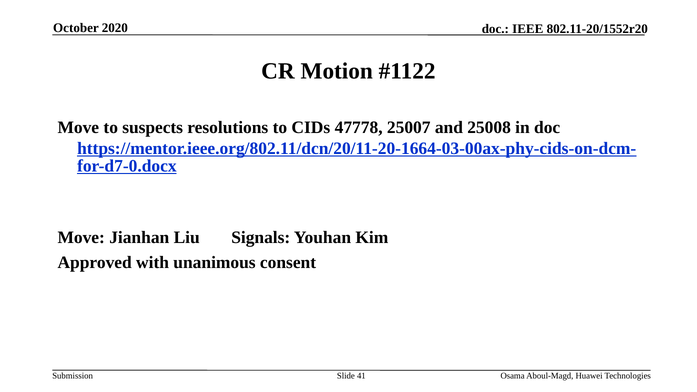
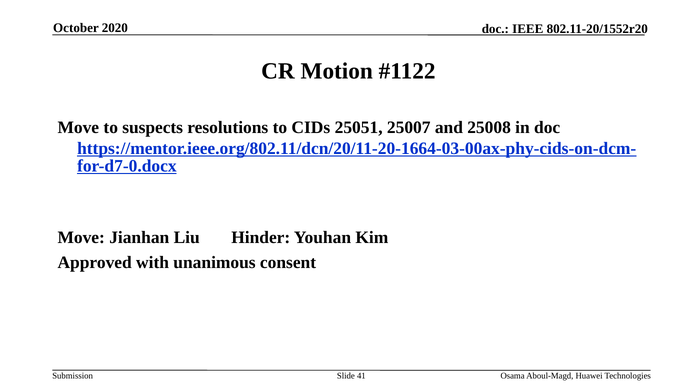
47778: 47778 -> 25051 (359, 128)
Signals: Signals -> Hinder (261, 237)
